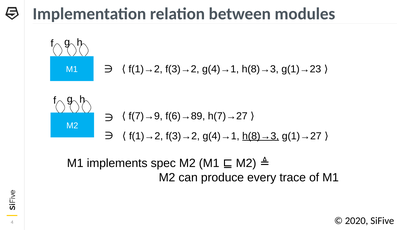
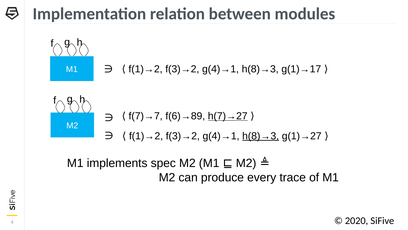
g(1)→23: g(1)→23 -> g(1)→17 (301, 69)
f(7)→9: f(7)→9 -> f(7)→7 (146, 116)
h(7)→27 underline: none -> present (228, 116)
